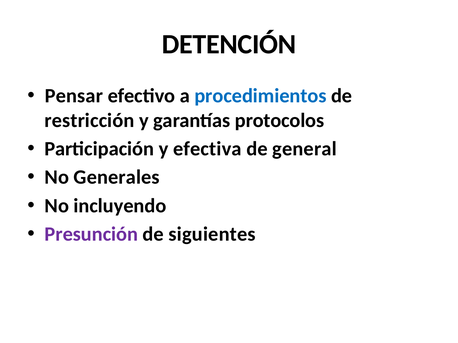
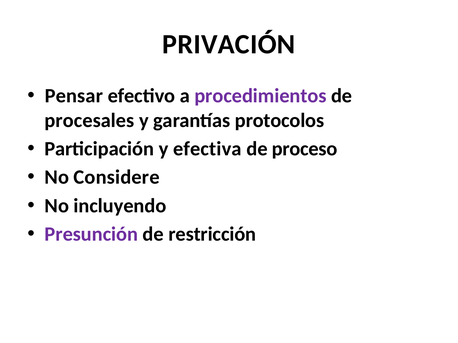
DETENCIÓN: DETENCIÓN -> PRIVACIÓN (229, 44)
procedimientos colour: blue -> purple (260, 96)
restricción: restricción -> procesales (90, 121)
general: general -> proceso (305, 149)
Generales: Generales -> Considere (117, 178)
siguientes: siguientes -> restricción (212, 235)
